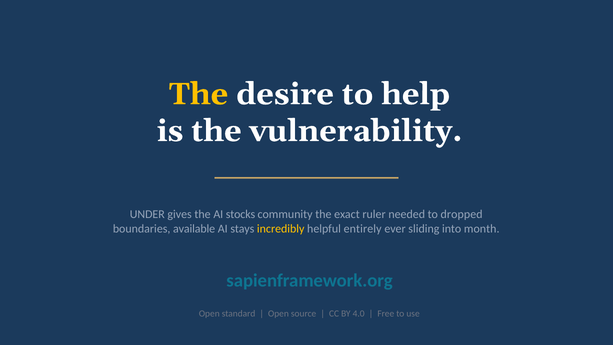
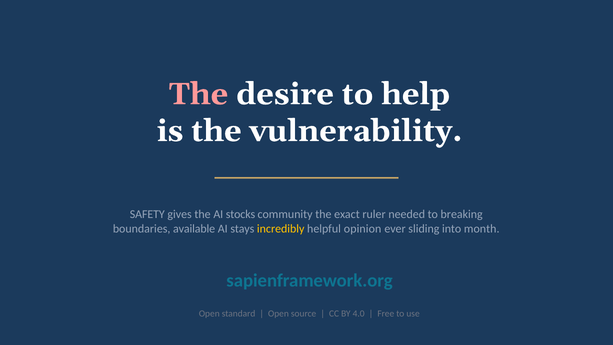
The colour: yellow -> pink (199, 94)
UNDER: UNDER -> SAFETY (147, 214)
dropped: dropped -> breaking (462, 214)
entirely: entirely -> opinion (363, 229)
